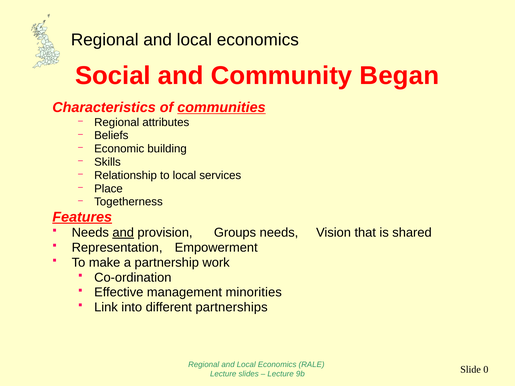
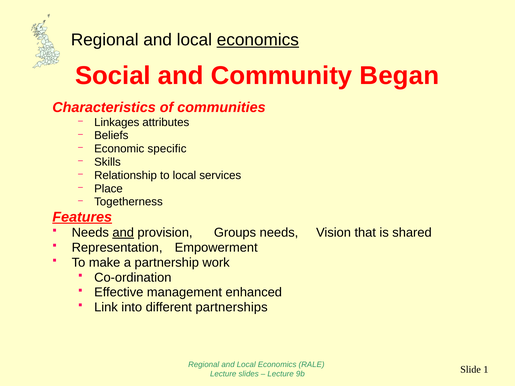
economics underline: none -> present (258, 40)
communities underline: present -> none (221, 108)
Regional: Regional -> Linkages (117, 122)
building: building -> specific (167, 149)
minorities: minorities -> enhanced (254, 293)
0: 0 -> 1 (486, 370)
